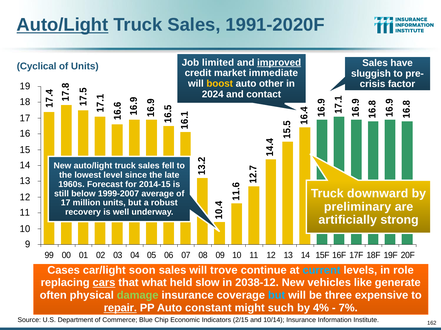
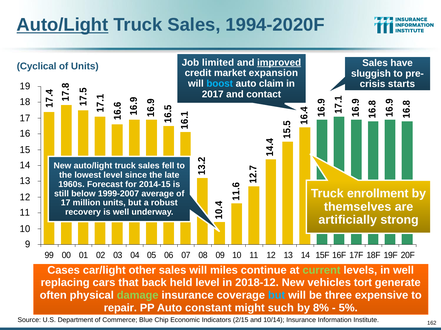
1991-2020F: 1991-2020F -> 1994-2020F (275, 25)
immediate: immediate -> expansion (273, 73)
boost colour: yellow -> light blue (220, 84)
other: other -> claim (271, 84)
factor: factor -> starts (402, 84)
2024: 2024 -> 2017 (213, 94)
downward: downward -> enrollment (378, 194)
preliminary: preliminary -> themselves (358, 207)
soon: soon -> other (142, 271)
trove: trove -> miles (224, 271)
current colour: light blue -> light green (322, 271)
in role: role -> well (404, 271)
cars underline: present -> none (104, 283)
what: what -> back (154, 283)
held slow: slow -> level (207, 283)
2038-12: 2038-12 -> 2018-12 (257, 283)
like: like -> tort (363, 283)
repair underline: present -> none (120, 308)
4%: 4% -> 8% (321, 308)
7%: 7% -> 5% (348, 308)
